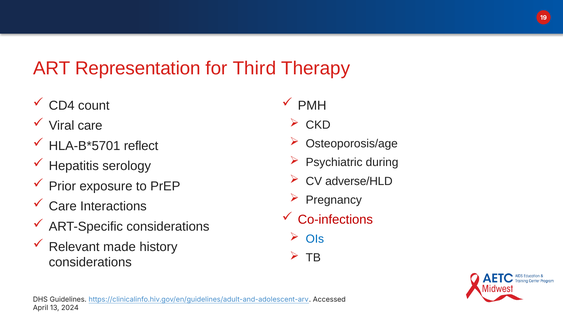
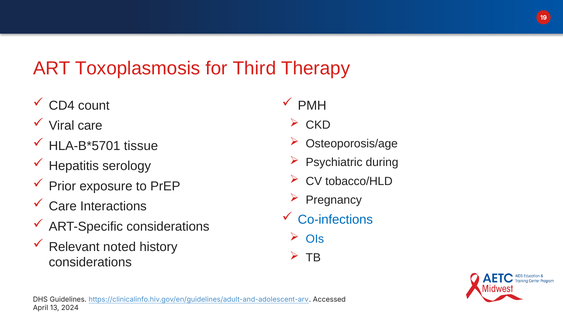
Representation: Representation -> Toxoplasmosis (138, 68)
reflect: reflect -> tissue (141, 146)
adverse/HLD: adverse/HLD -> tobacco/HLD (359, 181)
Co-infections colour: red -> blue (335, 219)
made: made -> noted (120, 246)
